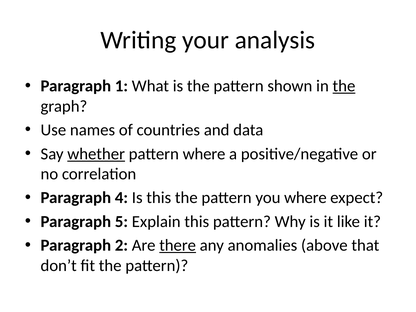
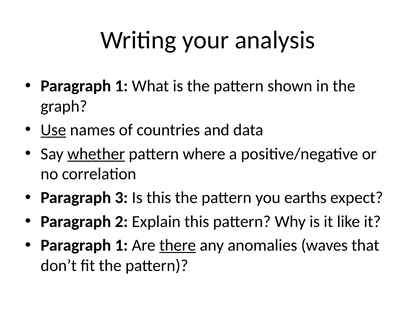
the underline: present -> none (344, 86)
Use underline: none -> present (53, 130)
4: 4 -> 3 (121, 198)
you where: where -> earths (305, 198)
5: 5 -> 2 (121, 222)
2: 2 -> 1 (121, 245)
above: above -> waves (324, 245)
